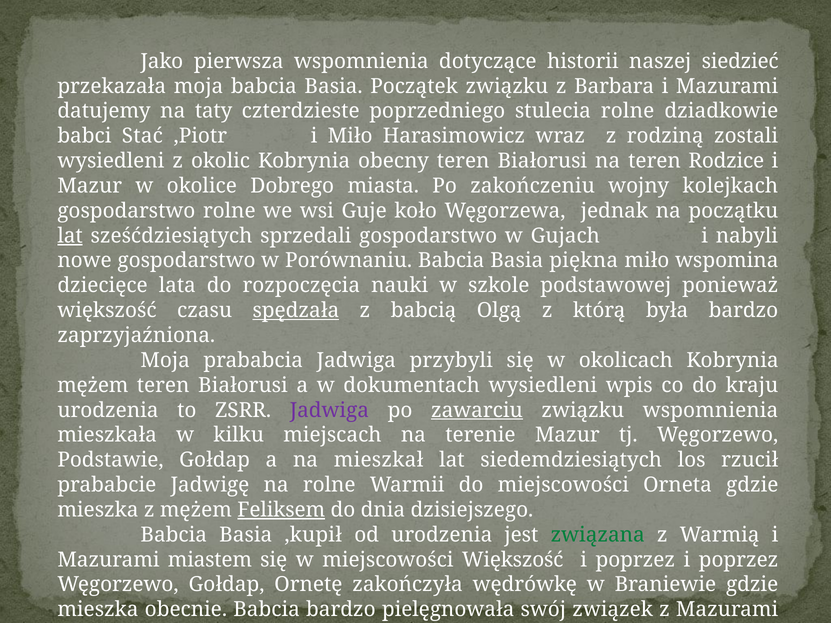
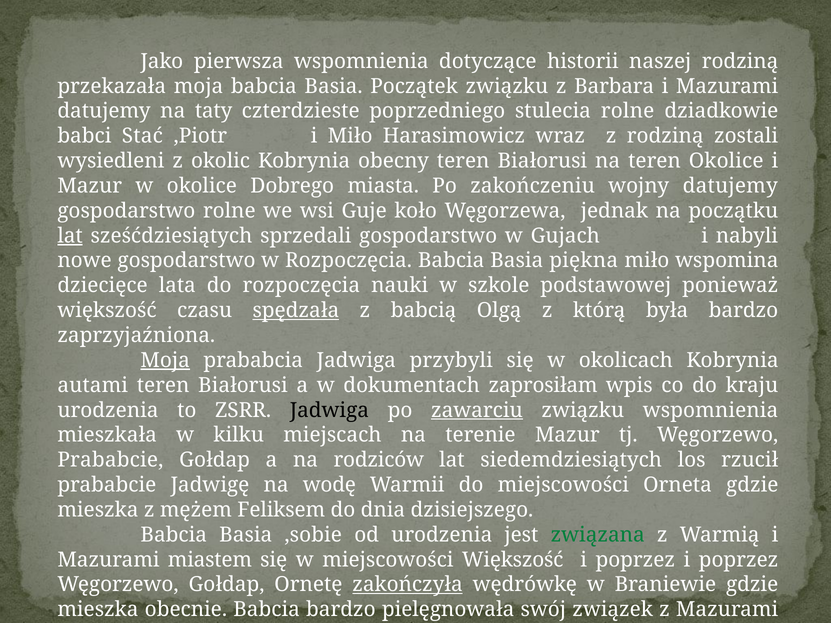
naszej siedzieć: siedzieć -> rodziną (740, 61)
teren Rodzice: Rodzice -> Okolice (726, 161)
wojny kolejkach: kolejkach -> datujemy (730, 186)
w Porównaniu: Porównaniu -> Rozpoczęcia (349, 261)
Moja underline: none -> present (165, 360)
mężem: mężem -> autami (93, 385)
dokumentach wysiedleni: wysiedleni -> zaprosiłam (543, 385)
Jadwiga colour: purple -> black (329, 410)
Podstawie: Podstawie -> Prababcie (110, 460)
mieszkał: mieszkał -> rodziców (379, 460)
na rolne: rolne -> wodę (329, 485)
Feliksem underline: present -> none (281, 510)
,kupił: ,kupił -> ,sobie (313, 535)
zakończyła underline: none -> present (408, 585)
